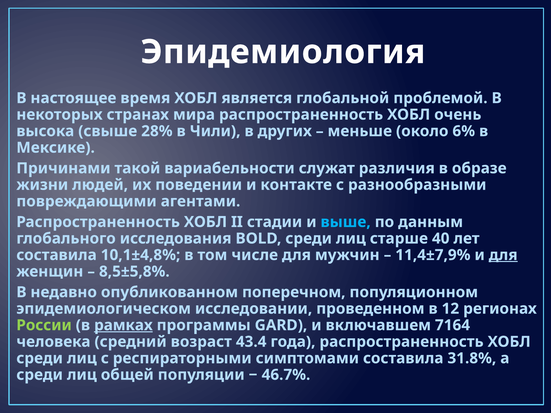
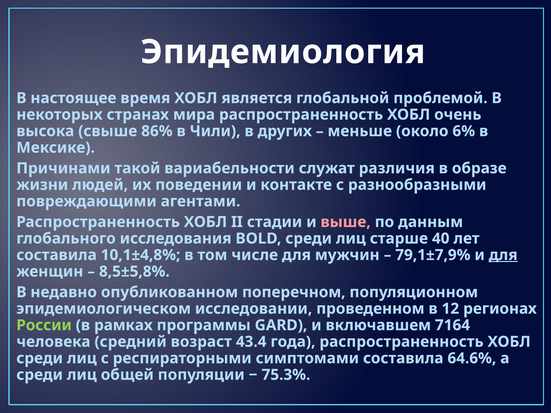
28%: 28% -> 86% (157, 131)
выше colour: light blue -> pink (346, 222)
11,4±7,9%: 11,4±7,9% -> 79,1±7,9% (433, 255)
рамках underline: present -> none (123, 325)
31.8%: 31.8% -> 64.6% (472, 358)
46.7%: 46.7% -> 75.3% (286, 375)
